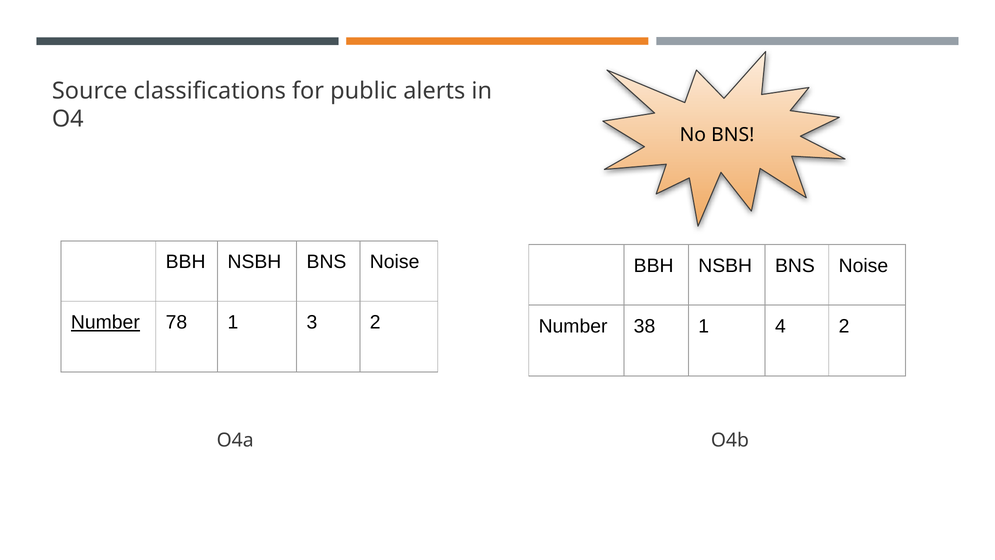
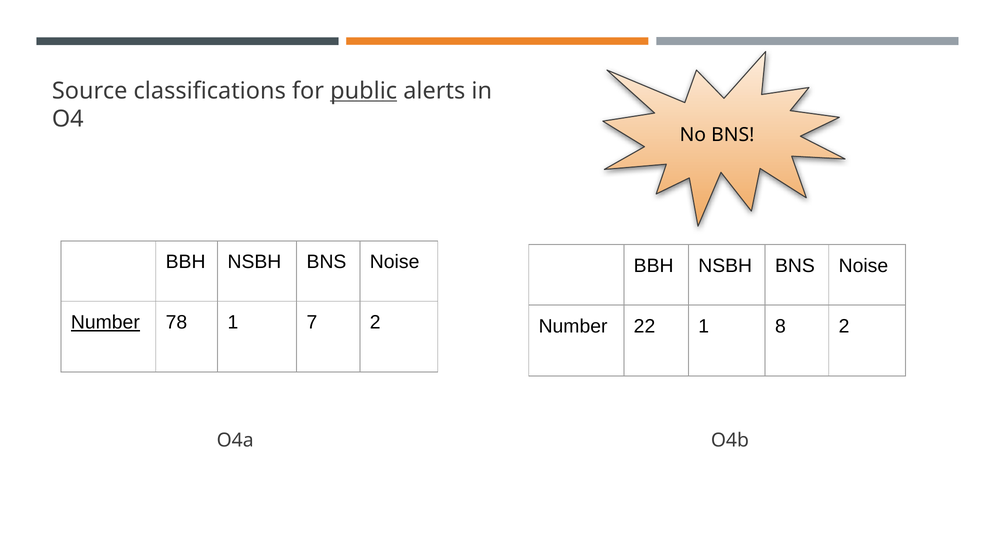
public underline: none -> present (364, 91)
3: 3 -> 7 (312, 322)
38: 38 -> 22 (645, 326)
4: 4 -> 8 (780, 326)
